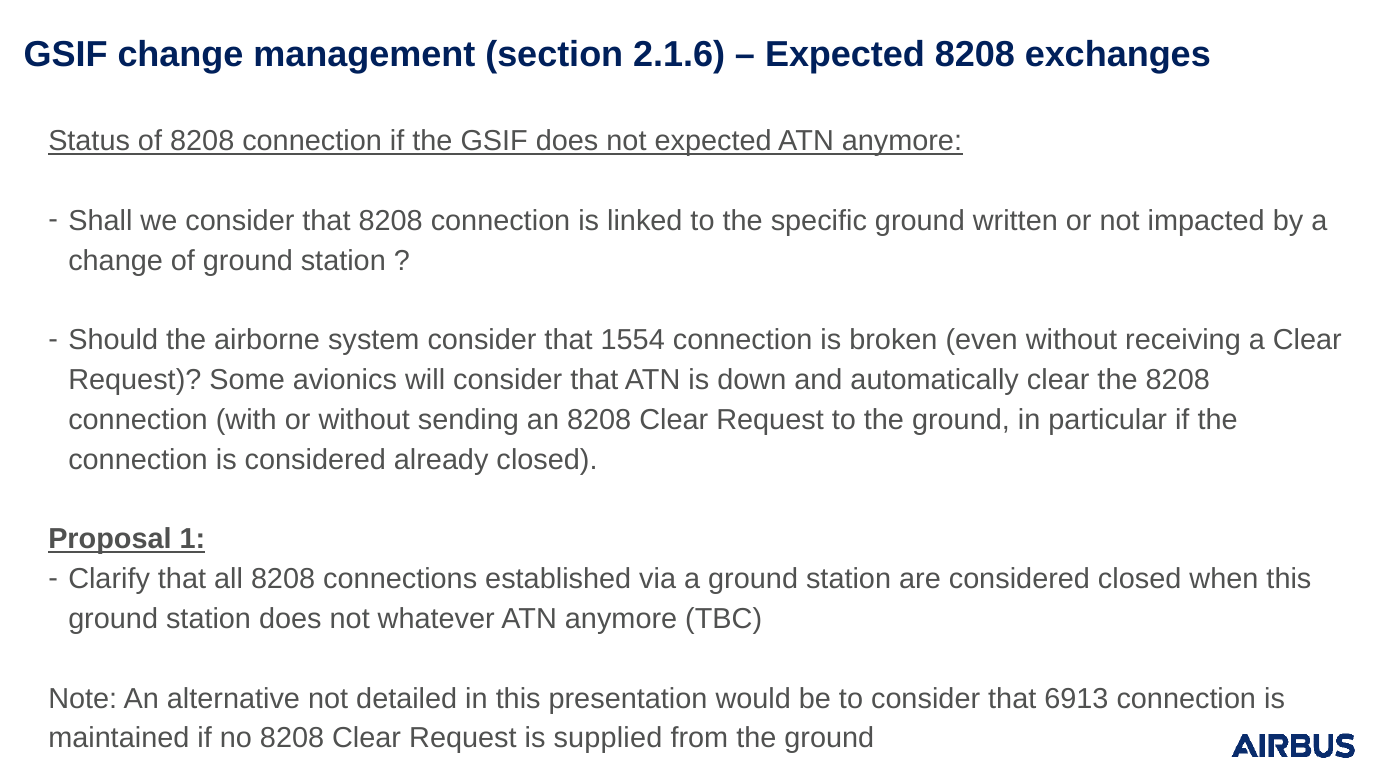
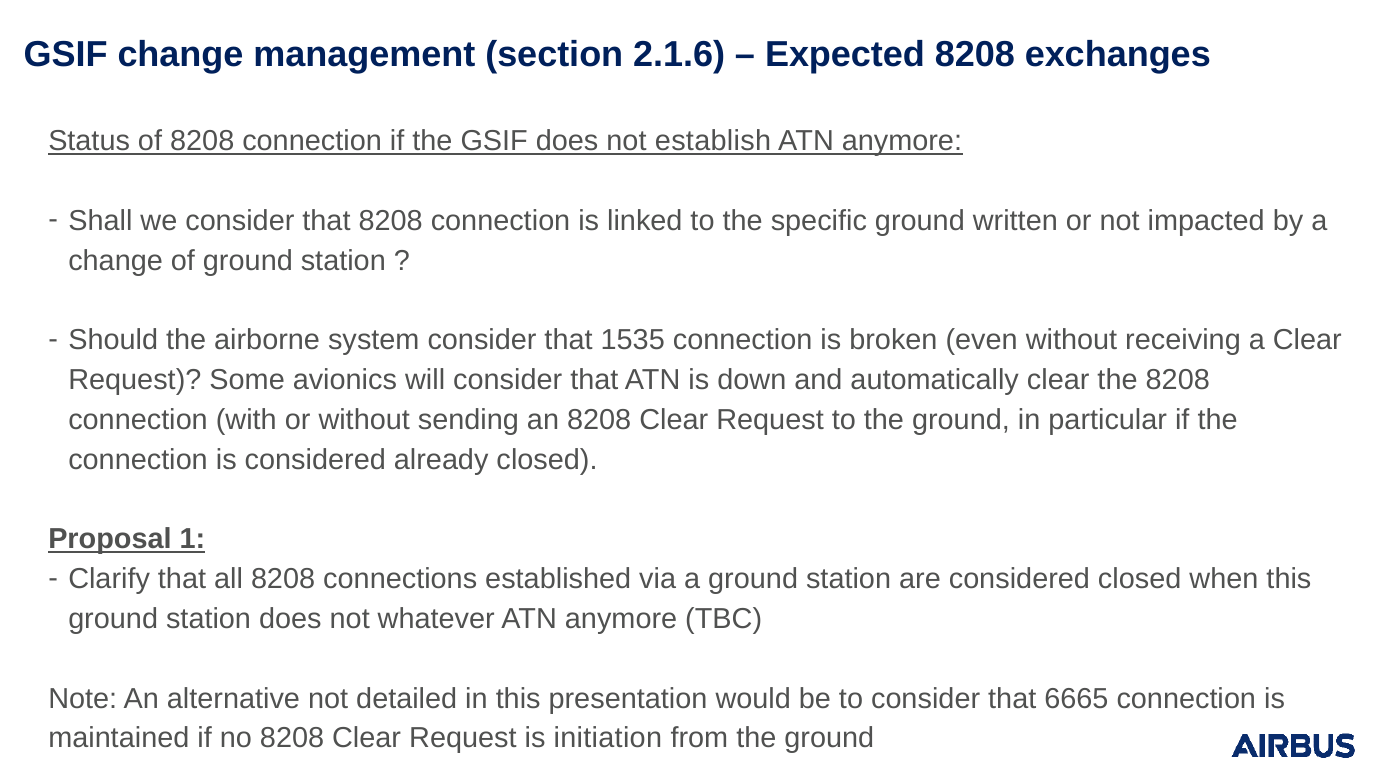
not expected: expected -> establish (713, 141)
1554: 1554 -> 1535 (633, 340)
6913: 6913 -> 6665 (1076, 698)
supplied: supplied -> initiation (608, 738)
